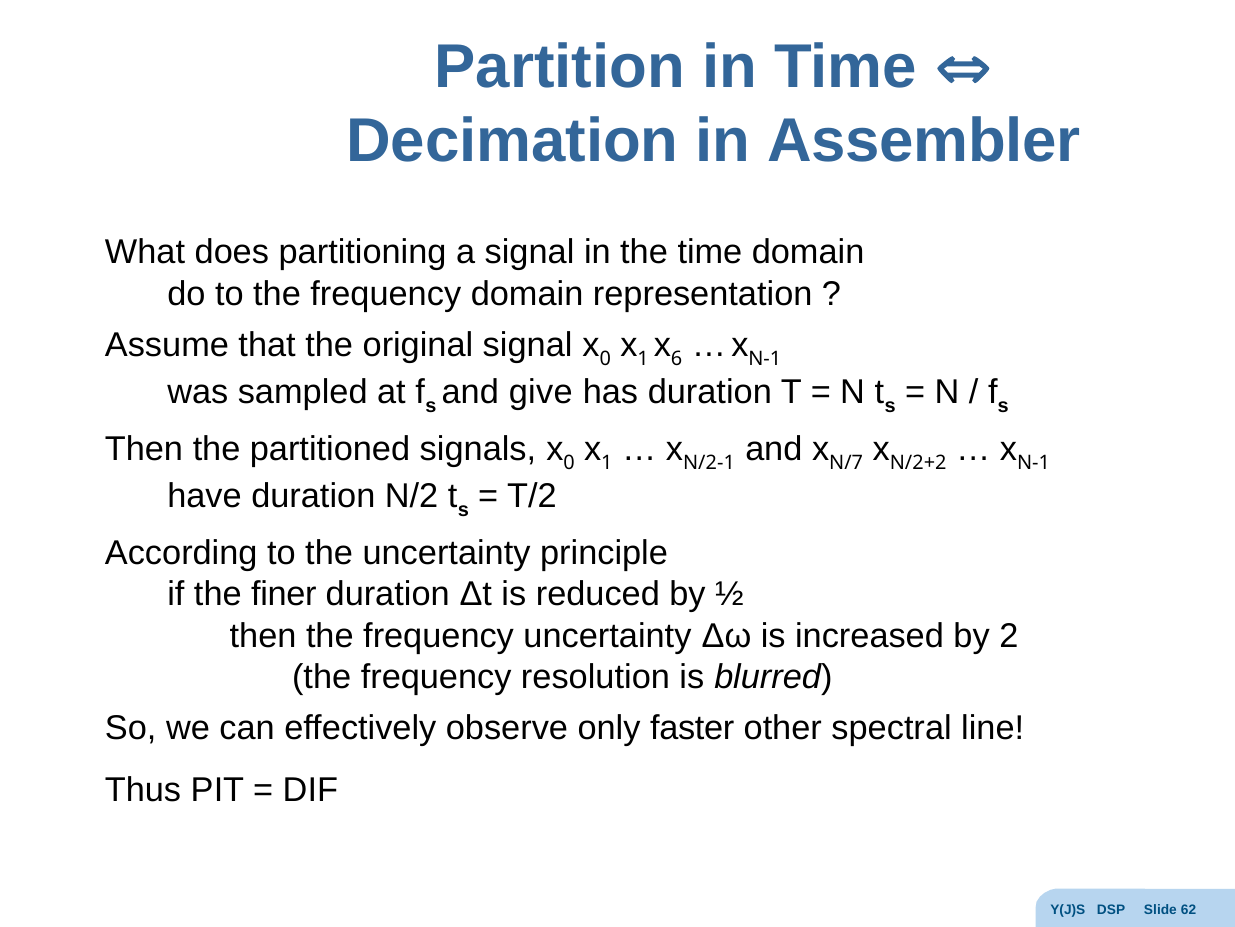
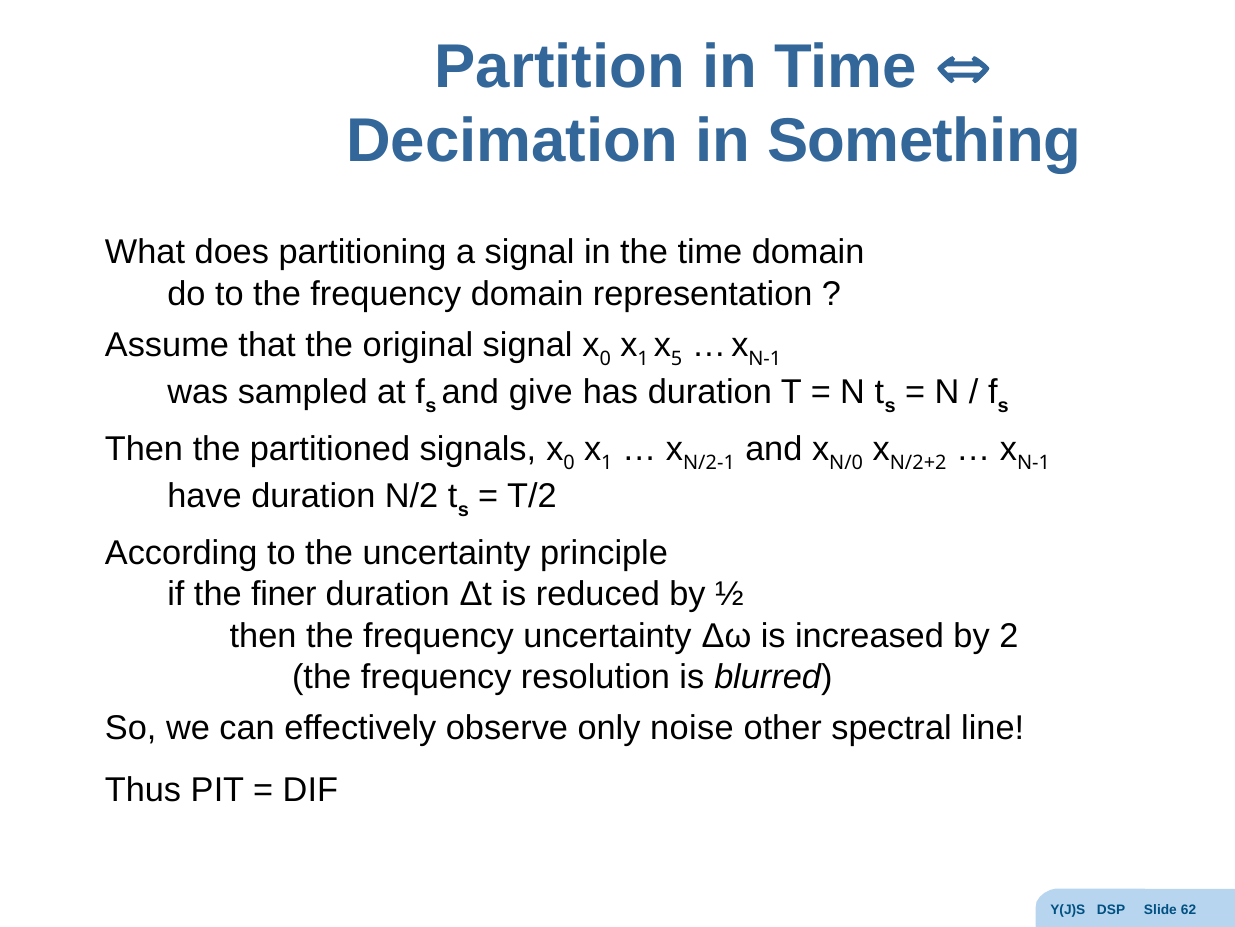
Assembler: Assembler -> Something (924, 141)
6: 6 -> 5 (677, 358)
N/7: N/7 -> N/0 (846, 462)
faster: faster -> noise (692, 728)
